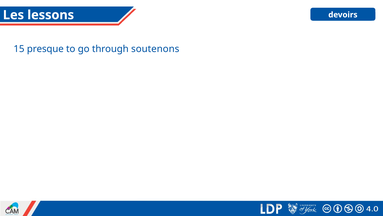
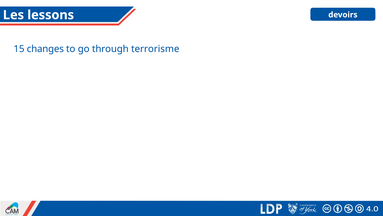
presque: presque -> changes (45, 49)
soutenons: soutenons -> terrorisme (155, 49)
